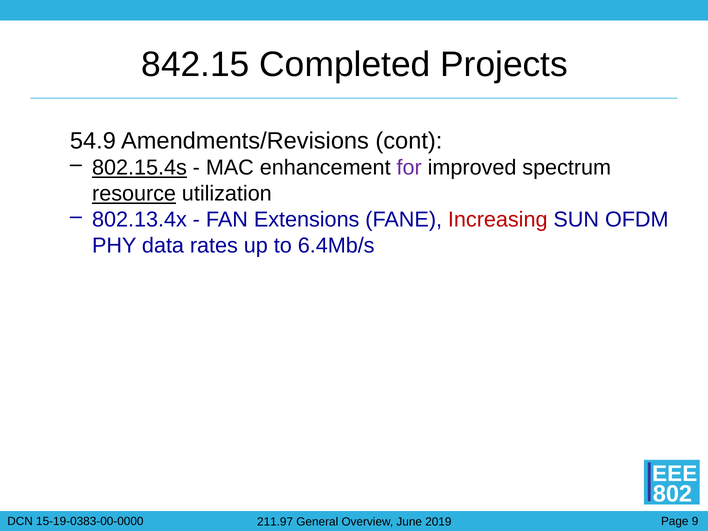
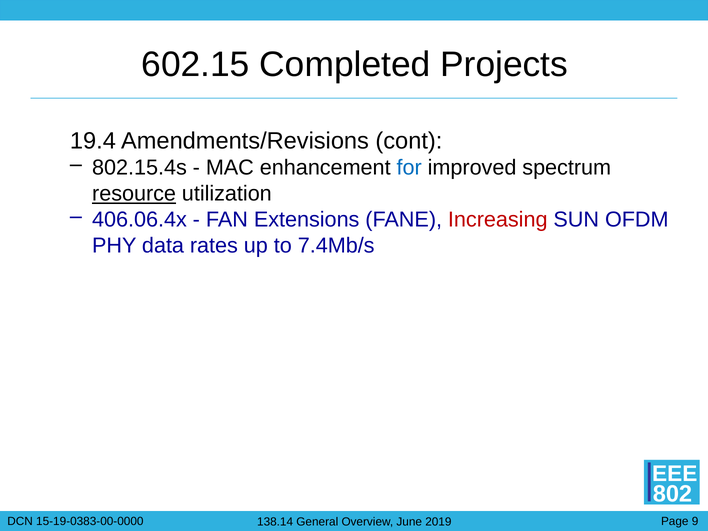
842.15: 842.15 -> 602.15 (195, 64)
54.9: 54.9 -> 19.4 (93, 141)
802.15.4s underline: present -> none (139, 168)
for colour: purple -> blue (409, 168)
802.13.4x: 802.13.4x -> 406.06.4x (139, 220)
6.4Mb/s: 6.4Mb/s -> 7.4Mb/s (336, 246)
211.97: 211.97 -> 138.14 (275, 522)
